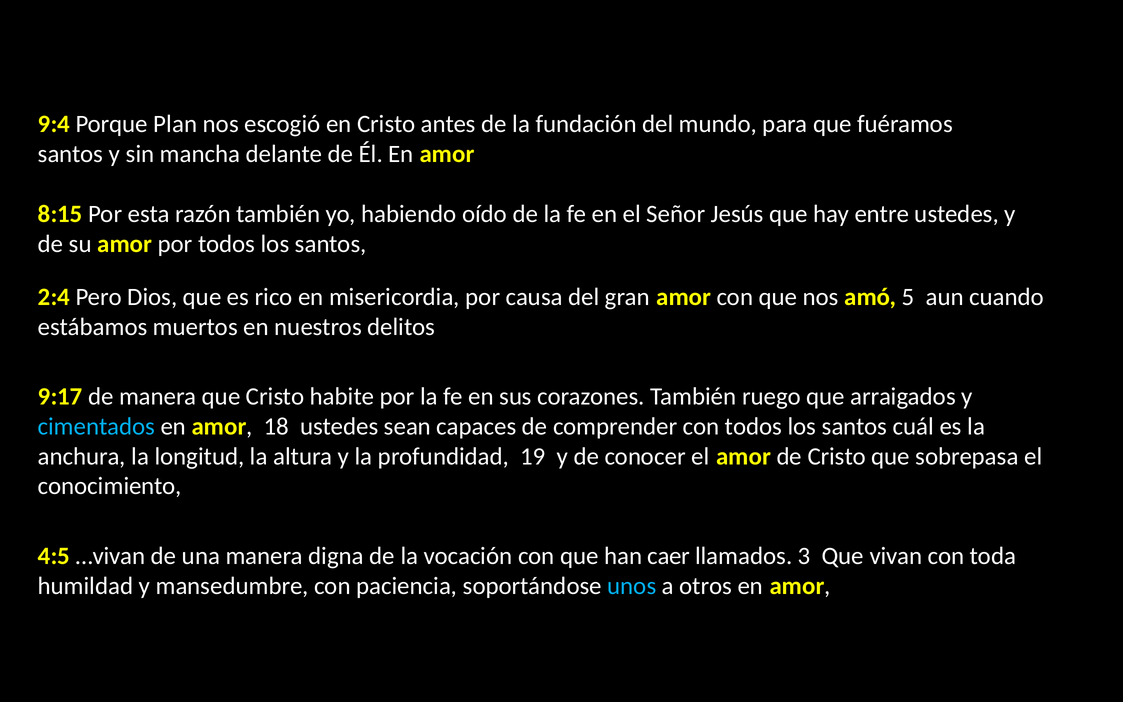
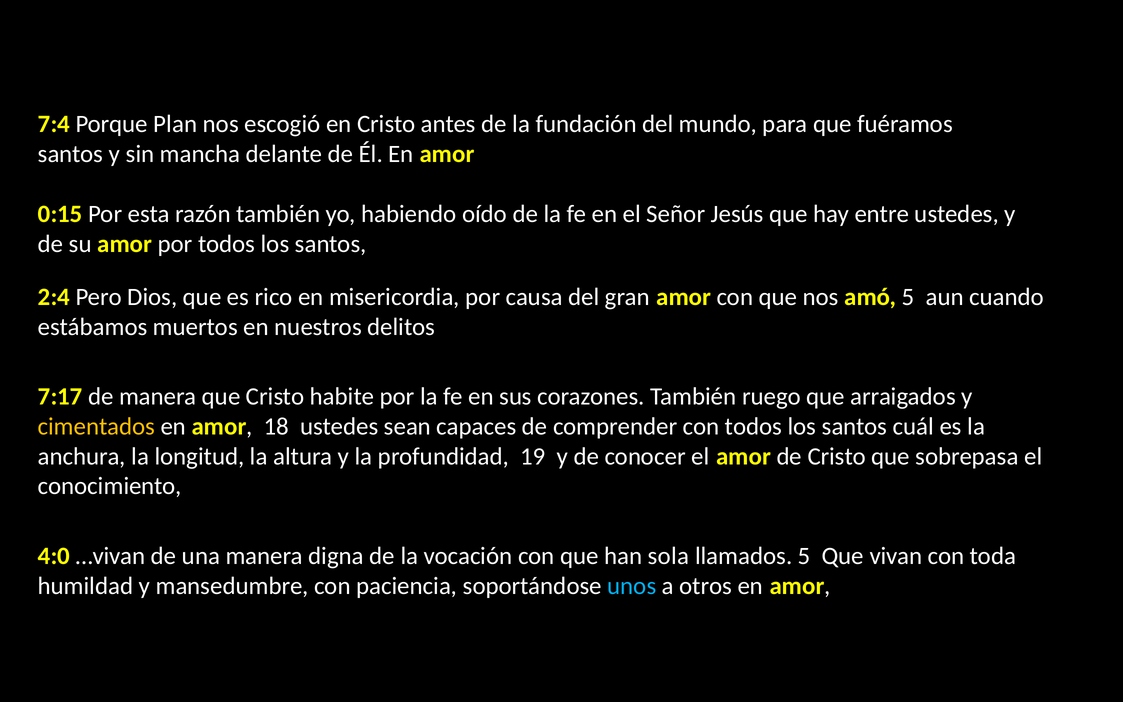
9:4: 9:4 -> 7:4 (54, 124)
8:15: 8:15 -> 0:15 (60, 214)
9:17: 9:17 -> 7:17 (60, 396)
cimentados colour: light blue -> yellow (96, 426)
4:5: 4:5 -> 4:0 (54, 556)
caer: caer -> sola (668, 556)
llamados 3: 3 -> 5 (804, 556)
